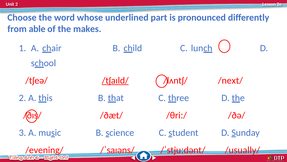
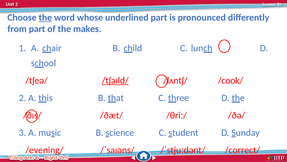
the underline: none -> present (45, 17)
from able: able -> part (37, 29)
/next/: /next/ -> /cook/ (231, 80)
/usually/: /usually/ -> /correct/ (242, 150)
